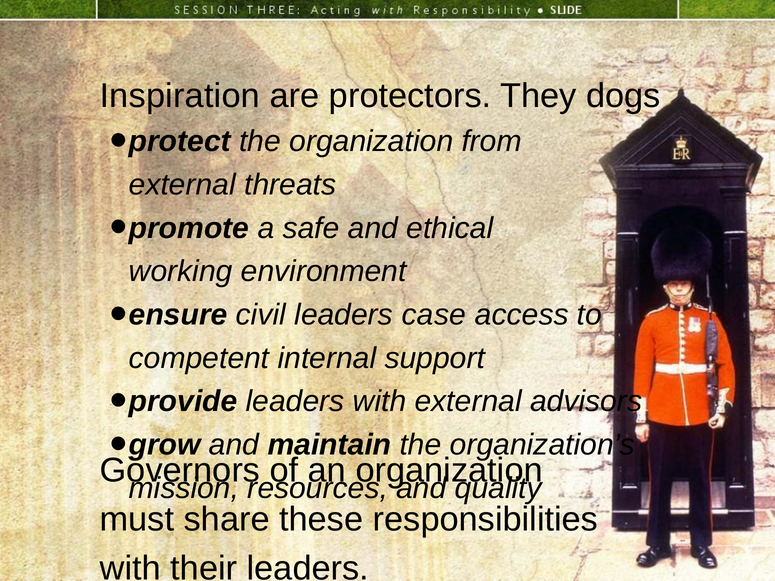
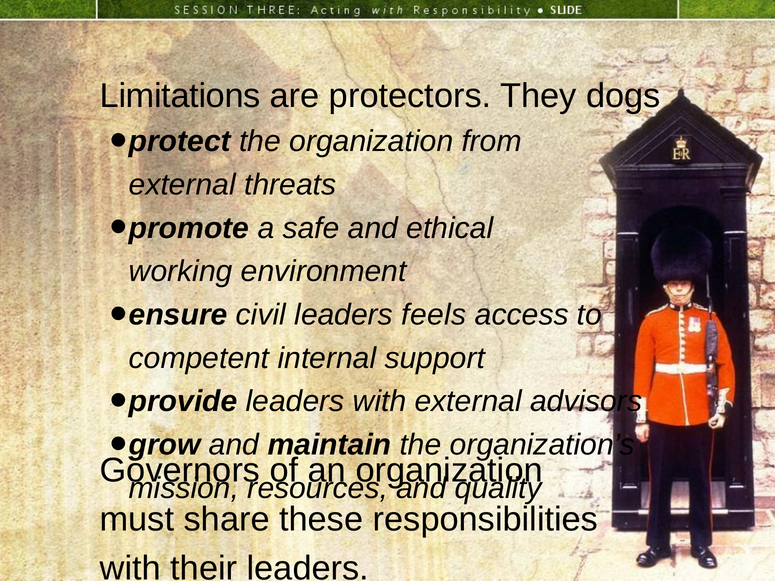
Inspiration: Inspiration -> Limitations (180, 96)
case: case -> feels (434, 315)
